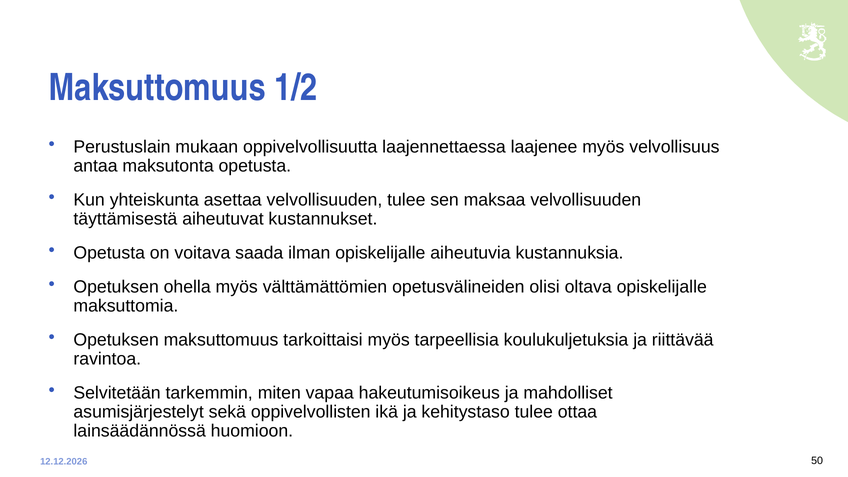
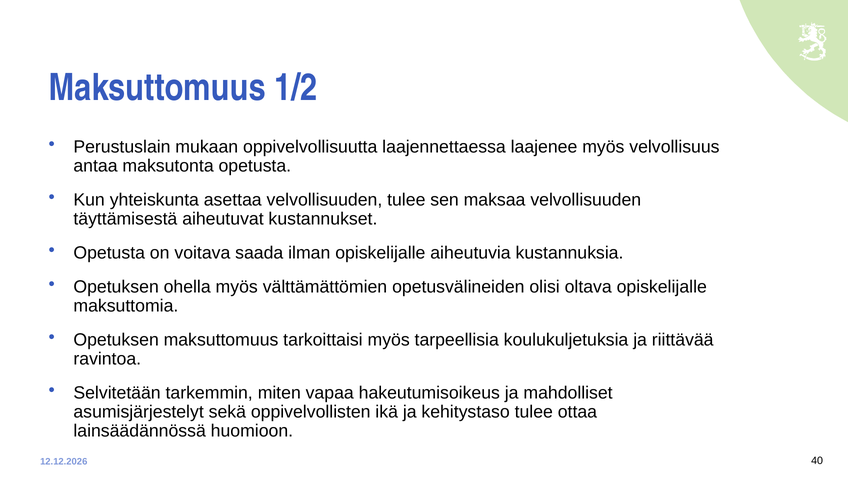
50: 50 -> 40 (817, 461)
